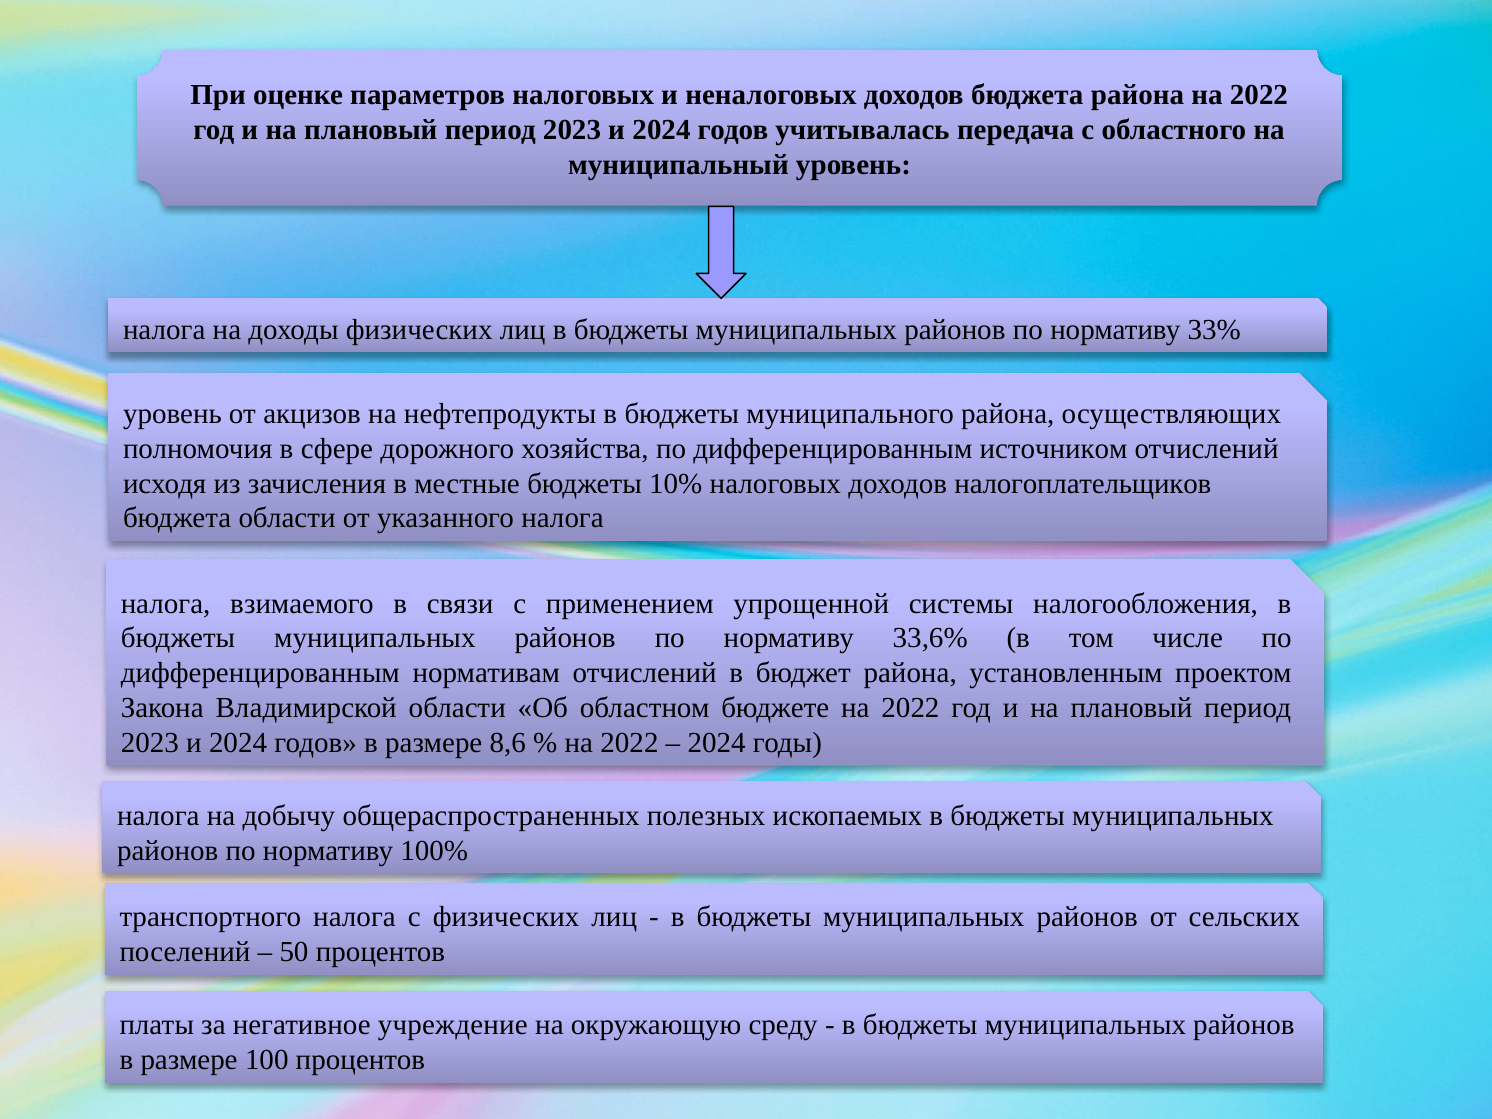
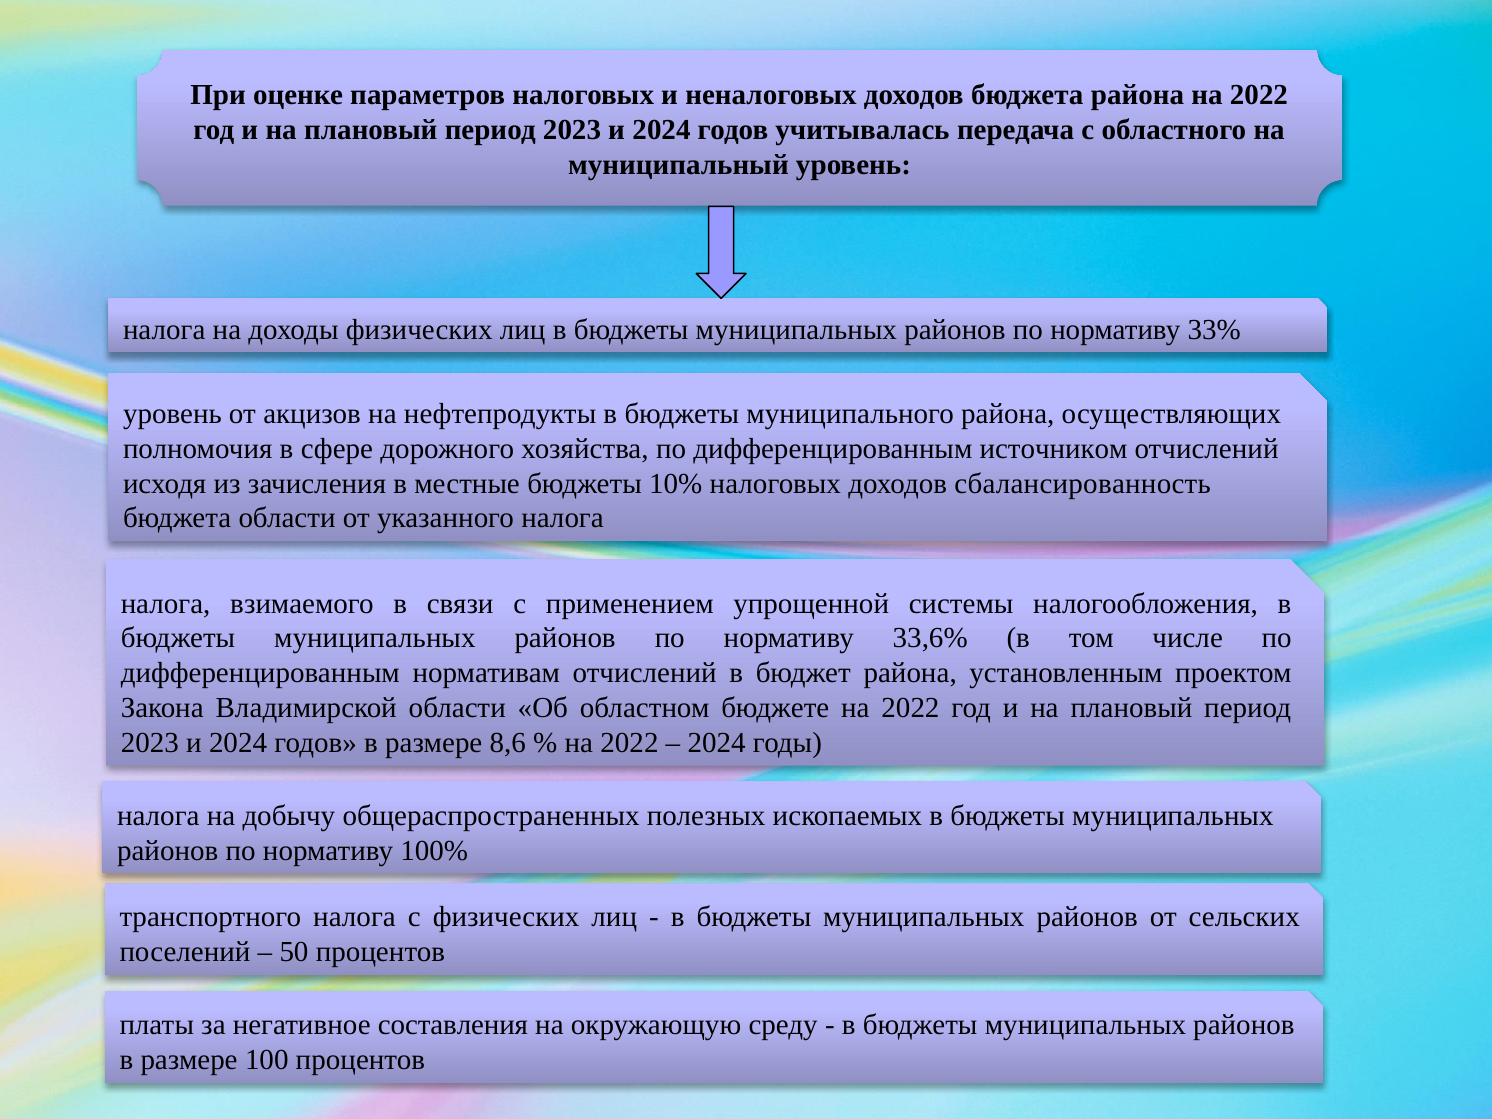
налогоплательщиков: налогоплательщиков -> сбалансированность (1083, 483)
учреждение: учреждение -> составления (453, 1025)
